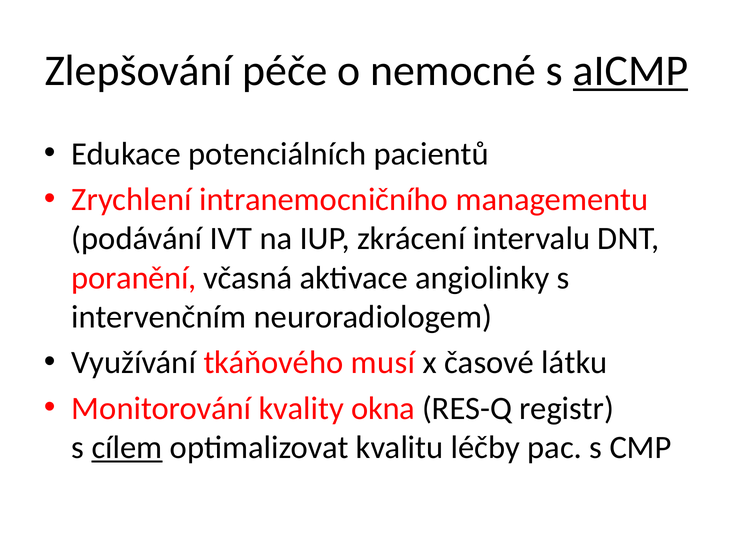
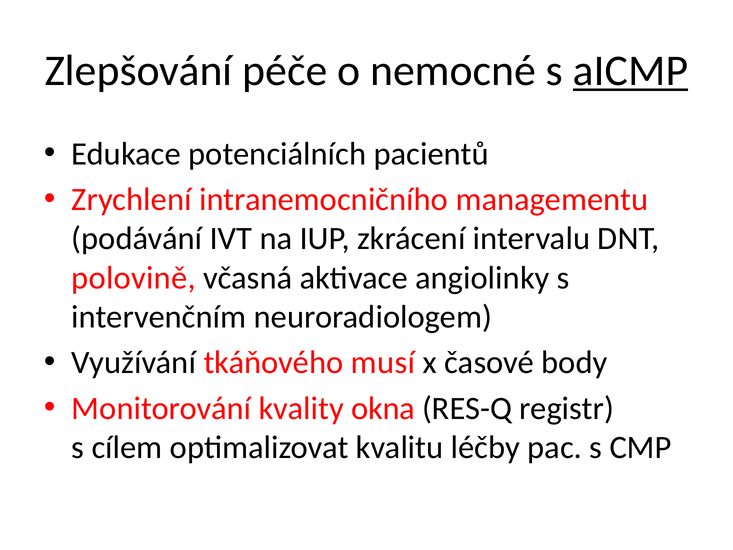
poranění: poranění -> polovině (134, 278)
látku: látku -> body (574, 363)
cílem underline: present -> none (127, 447)
